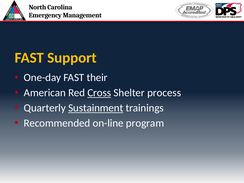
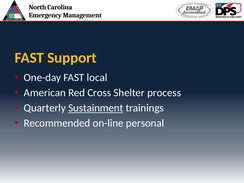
their: their -> local (97, 78)
Cross underline: present -> none (99, 93)
program: program -> personal (145, 123)
